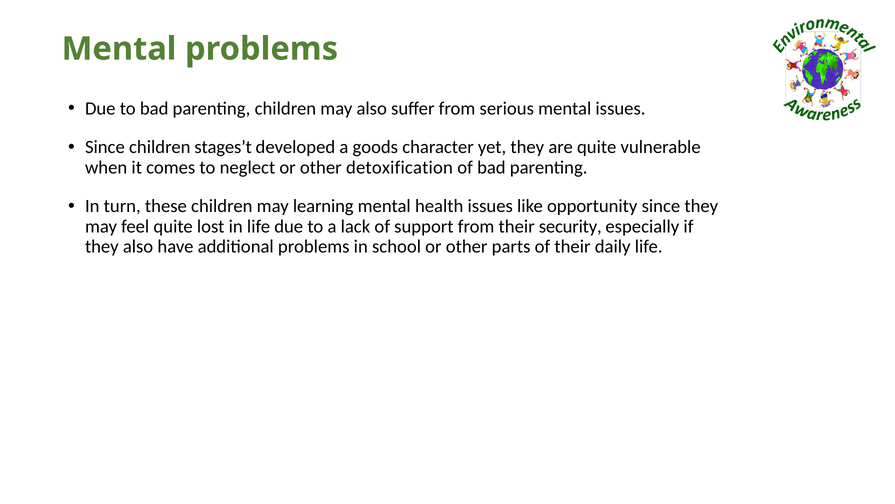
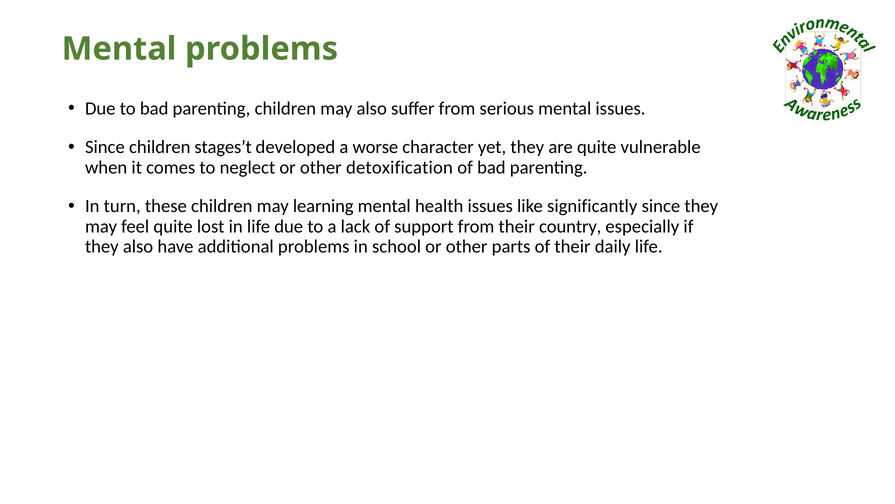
goods: goods -> worse (375, 147)
opportunity: opportunity -> significantly (592, 206)
security: security -> country (570, 226)
